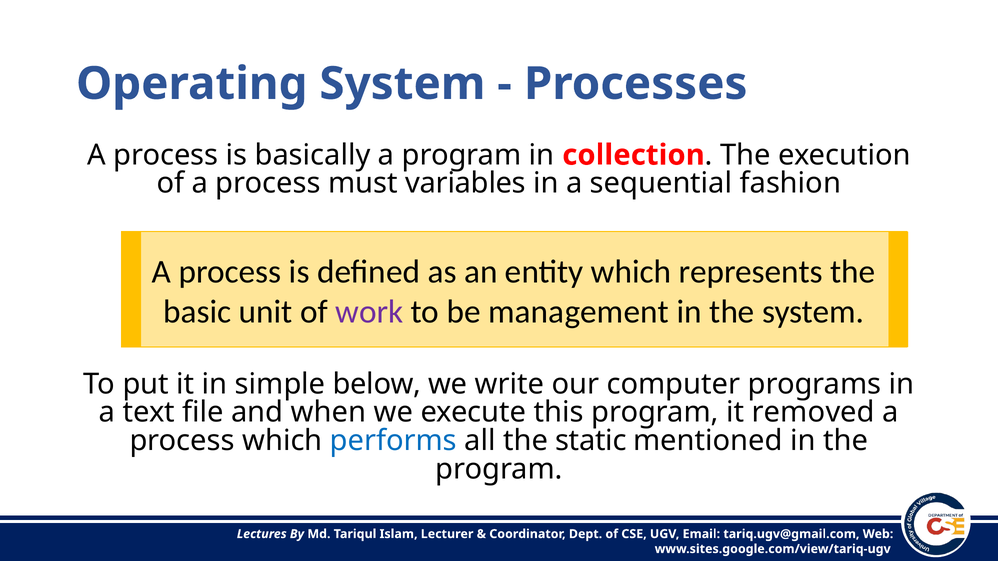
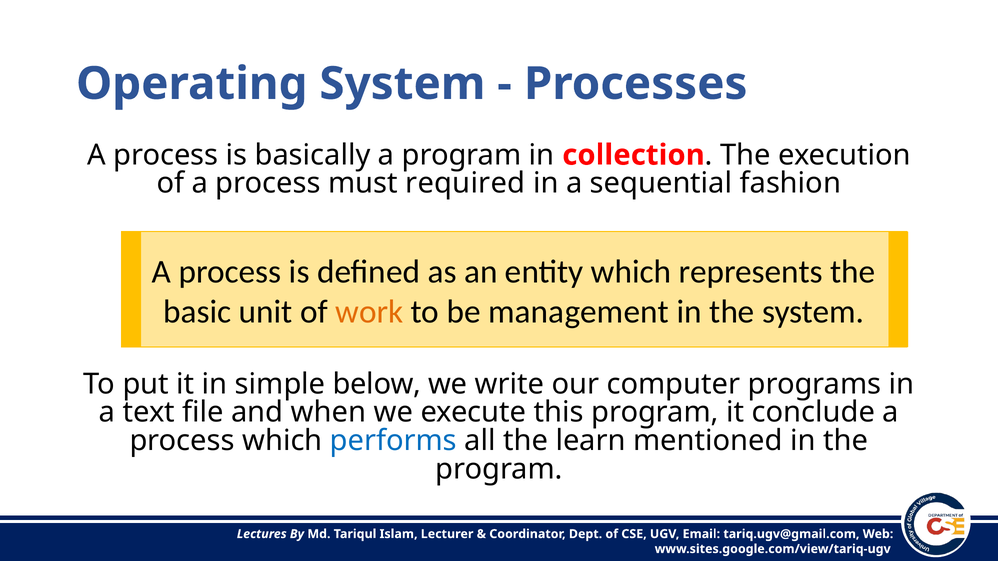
variables: variables -> required (465, 183)
work colour: purple -> orange (369, 312)
removed: removed -> conclude (813, 413)
static: static -> learn (591, 441)
